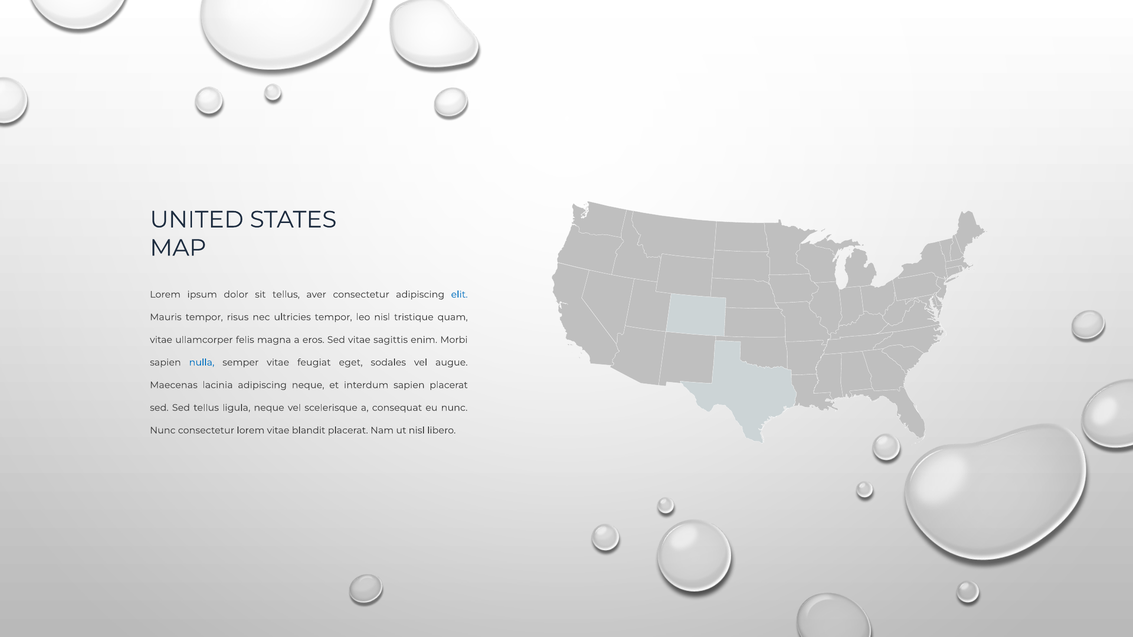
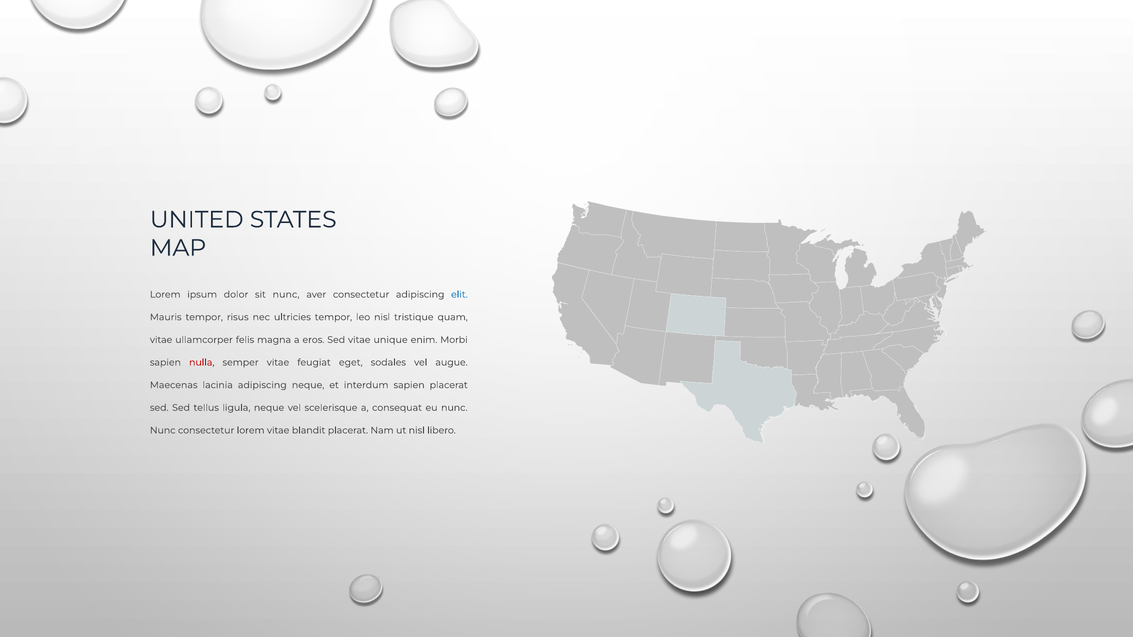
sit tellus: tellus -> nunc (286, 295)
sagittis: sagittis -> unique (391, 340)
nulla colour: blue -> red (202, 363)
